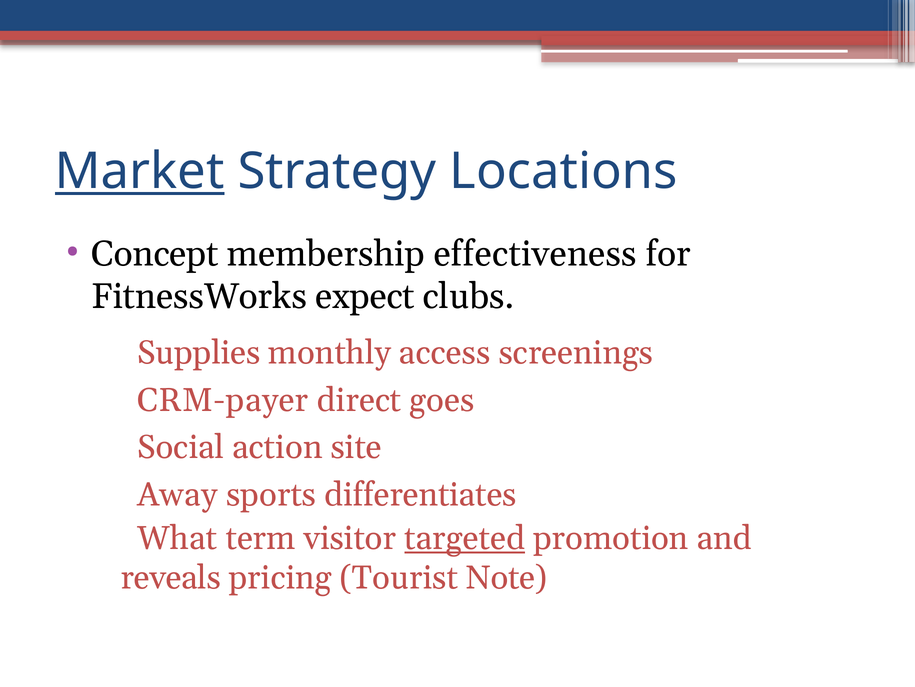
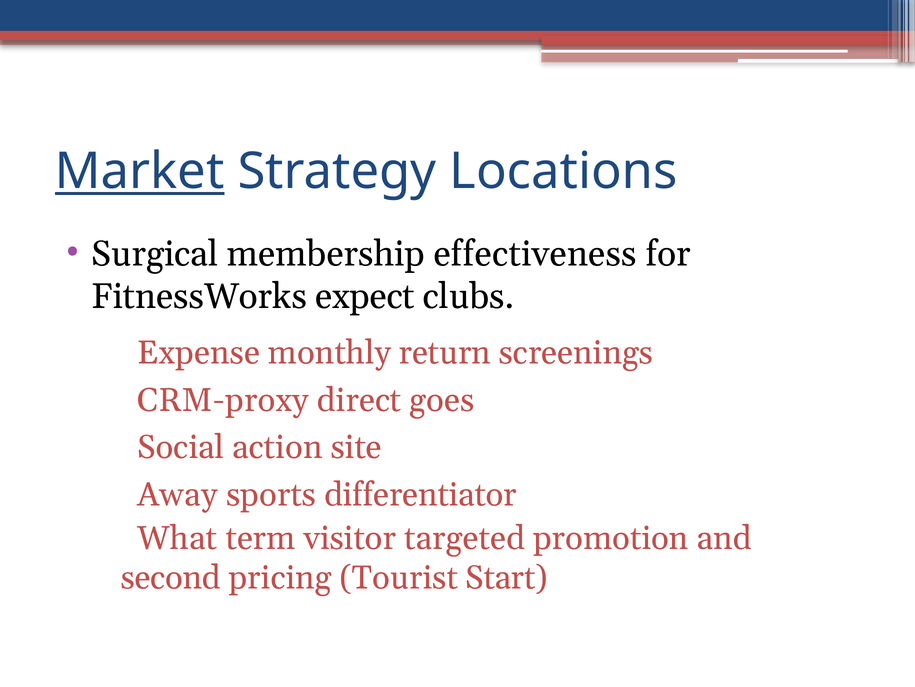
Concept: Concept -> Surgical (155, 254)
Supplies: Supplies -> Expense (199, 353)
access: access -> return (445, 353)
CRM-payer: CRM-payer -> CRM-proxy (223, 400)
differentiates: differentiates -> differentiator (421, 494)
targeted underline: present -> none (465, 538)
reveals: reveals -> second (171, 577)
Note: Note -> Start (507, 577)
